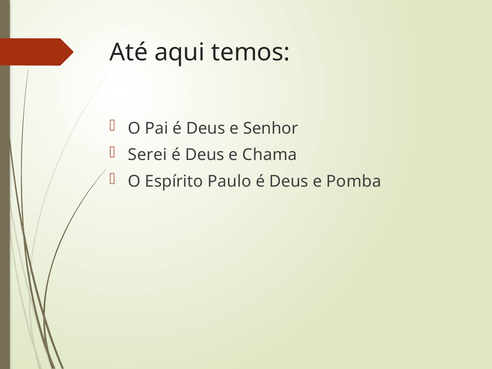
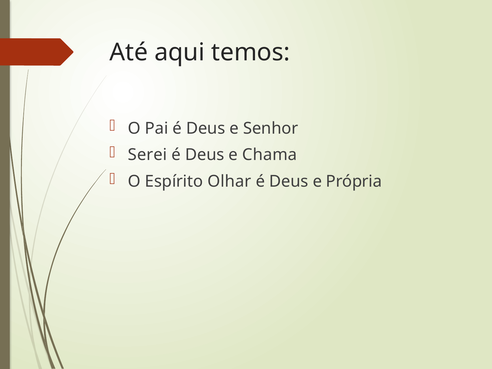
Paulo: Paulo -> Olhar (229, 181)
Pomba: Pomba -> Própria (354, 181)
